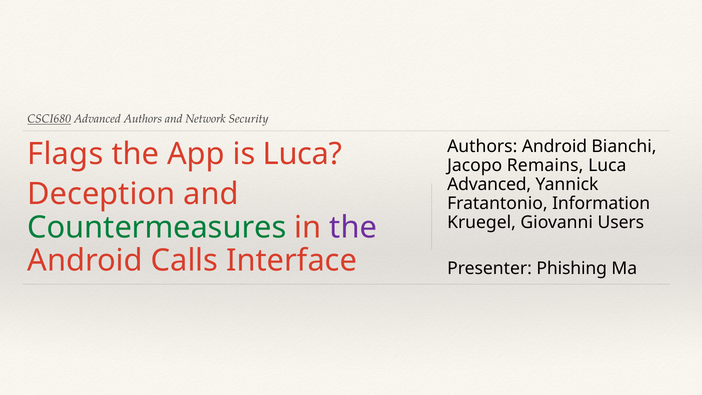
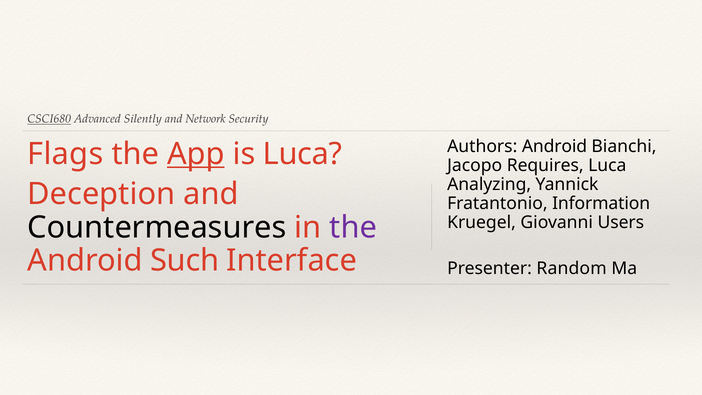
Advanced Authors: Authors -> Silently (143, 119)
App underline: none -> present (196, 154)
Remains: Remains -> Requires (545, 165)
Advanced: Advanced -> Analyzing (489, 184)
Countermeasures colour: green -> black (157, 227)
Calls: Calls -> Such (185, 261)
Phishing: Phishing -> Random (572, 268)
